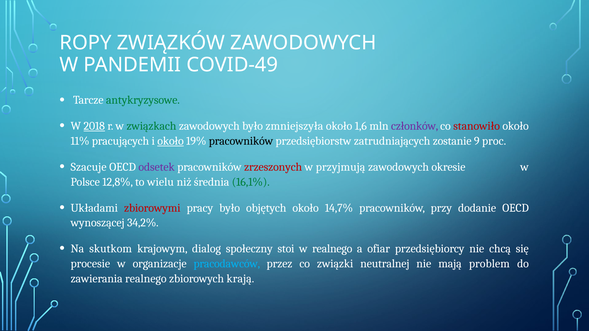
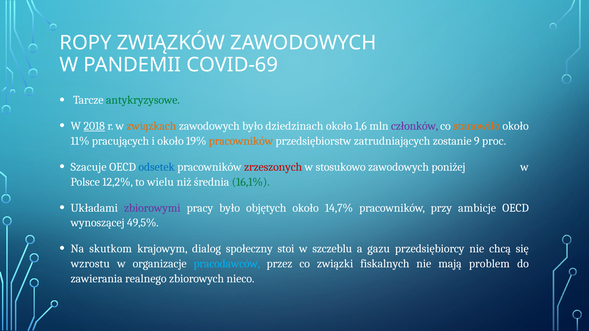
COVID-49: COVID-49 -> COVID-69 (232, 65)
związkach colour: green -> orange (151, 126)
zmniejszyła: zmniejszyła -> dziedzinach (294, 126)
stanowiło colour: red -> orange (477, 126)
około underline: present -> none (171, 141)
pracowników colour: black -> orange (241, 141)
odsetek colour: purple -> blue (157, 167)
przyjmują: przyjmują -> stosukowo (341, 167)
okresie: okresie -> poniżej (448, 167)
12,8%: 12,8% -> 12,2% (118, 182)
zbiorowymi colour: red -> purple (152, 208)
dodanie: dodanie -> ambicje (477, 208)
34,2%: 34,2% -> 49,5% (143, 223)
w realnego: realnego -> szczeblu (332, 249)
ofiar: ofiar -> gazu (379, 249)
procesie: procesie -> wzrostu (90, 264)
neutralnej: neutralnej -> fiskalnych (385, 264)
krają: krają -> nieco (240, 279)
